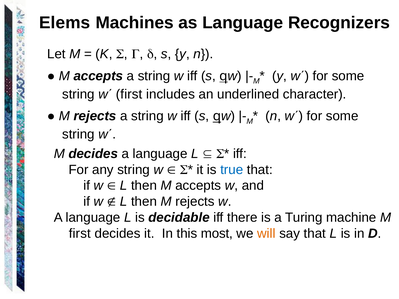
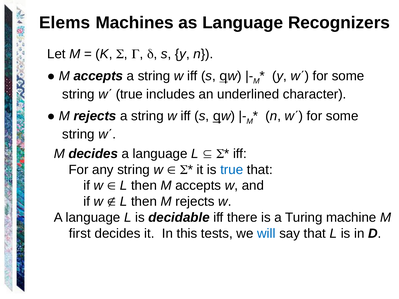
first: first -> true (129, 94)
most: most -> tests (217, 234)
will colour: orange -> blue (266, 234)
